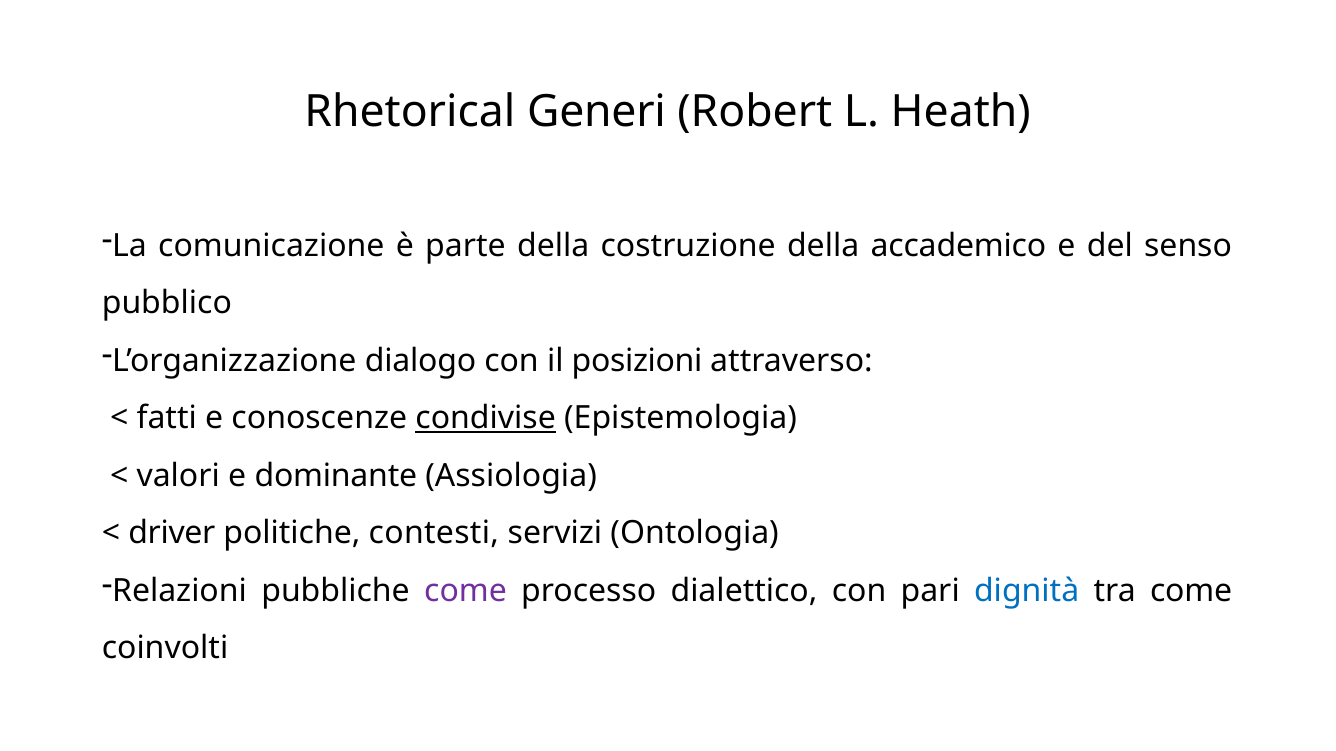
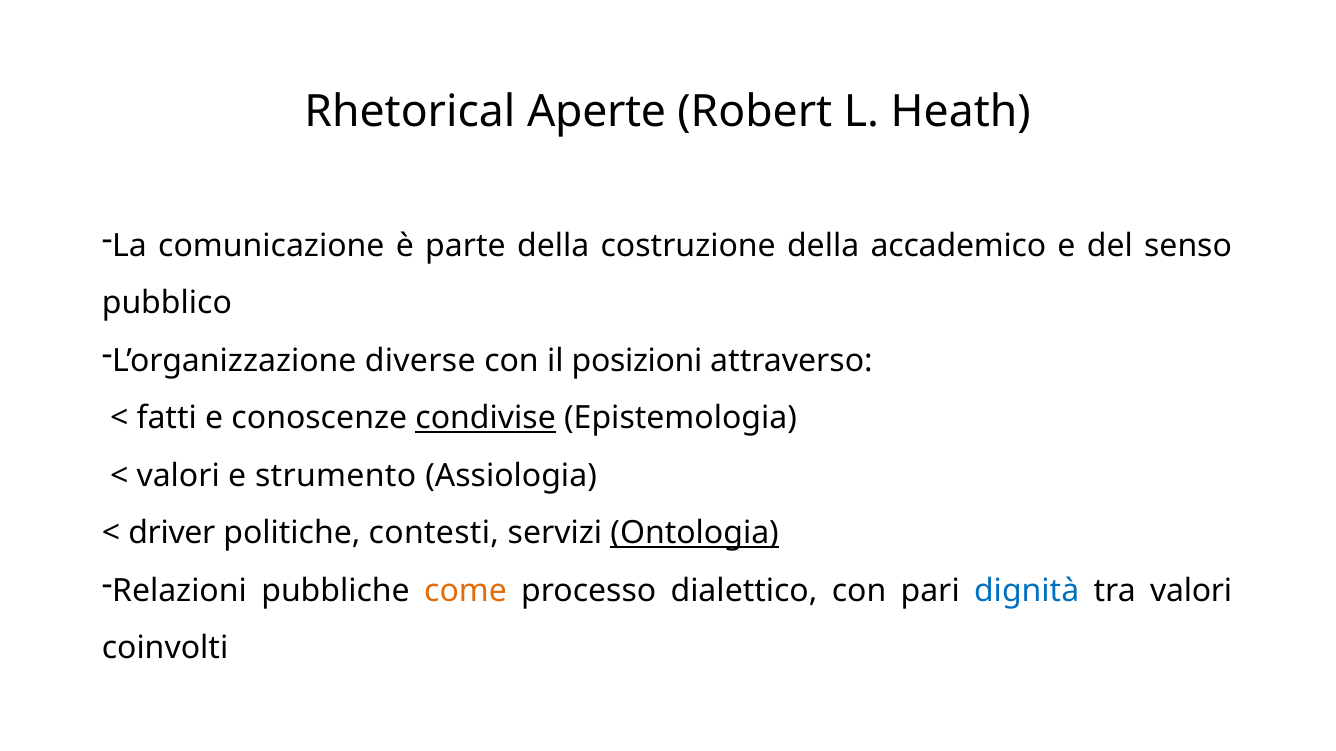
Generi: Generi -> Aperte (597, 112)
dialogo: dialogo -> diverse (420, 361)
dominante: dominante -> strumento (336, 476)
Ontologia underline: none -> present (695, 533)
come colour: purple -> orange (466, 591)
tra come: come -> valori (1191, 591)
